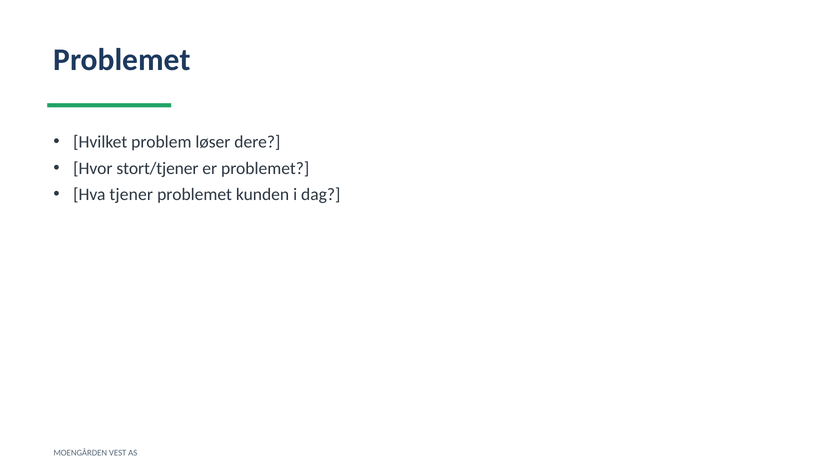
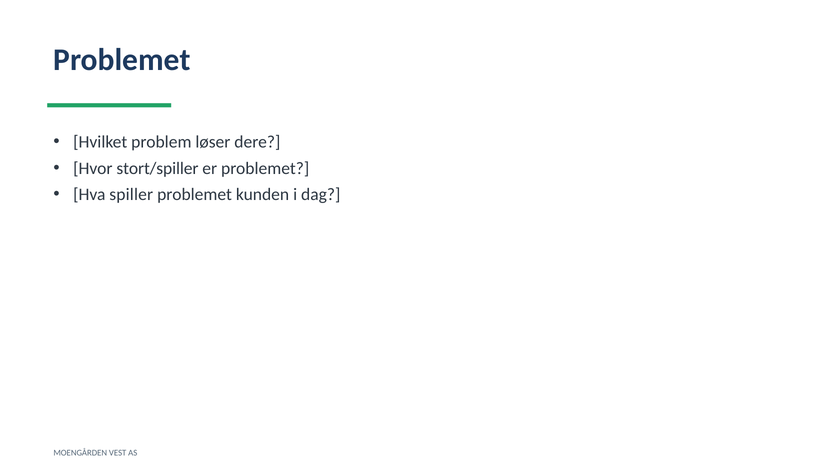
stort/tjener: stort/tjener -> stort/spiller (157, 169)
tjener: tjener -> spiller (131, 195)
